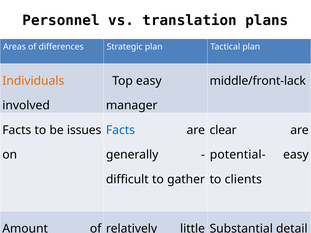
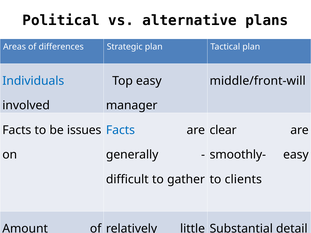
Personnel: Personnel -> Political (61, 20)
translation: translation -> alternative (190, 20)
Individuals colour: orange -> blue (33, 81)
middle/front-lack: middle/front-lack -> middle/front-will (258, 81)
potential-: potential- -> smoothly- (238, 155)
